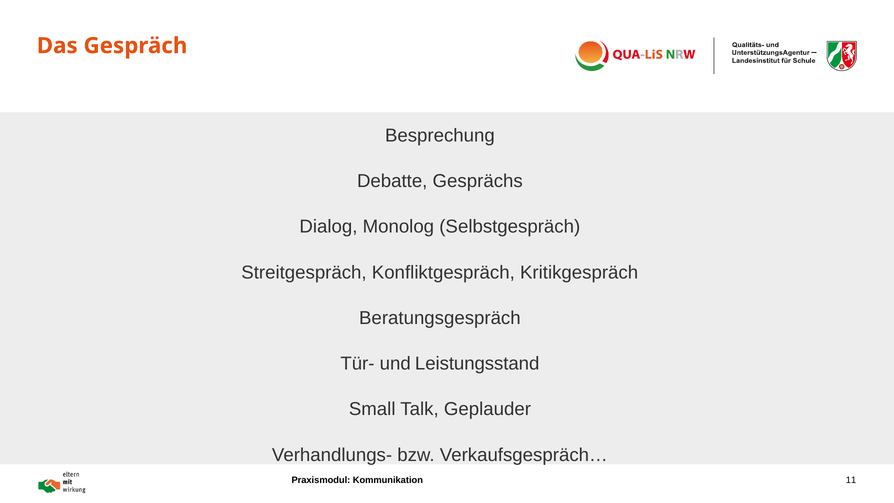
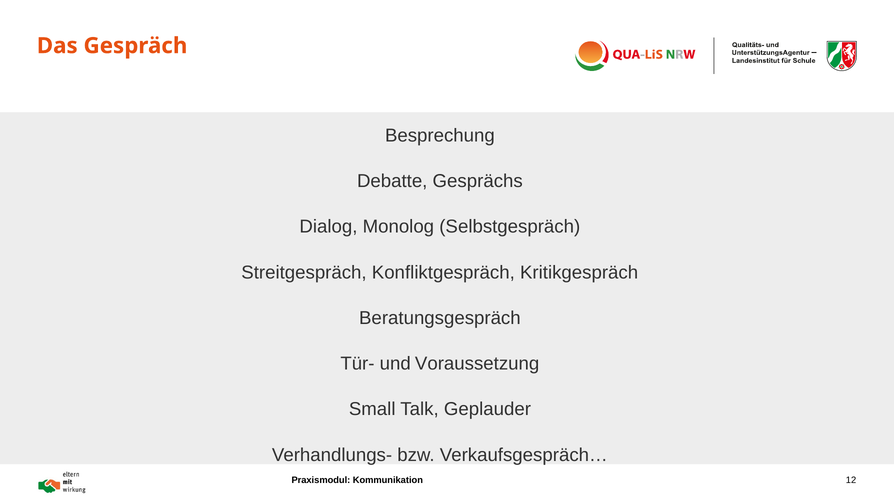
Leistungsstand: Leistungsstand -> Voraussetzung (477, 364)
11: 11 -> 12 (851, 480)
